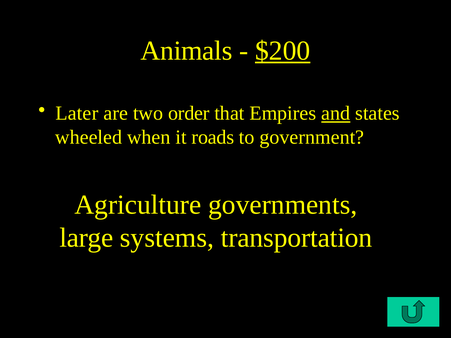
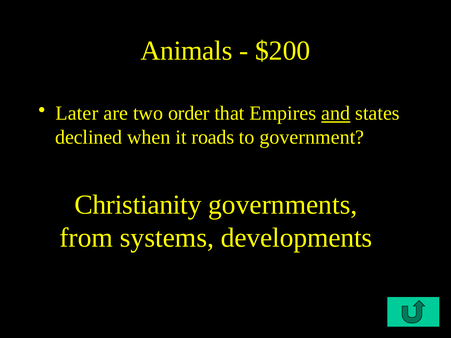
$200 underline: present -> none (283, 51)
wheeled: wheeled -> declined (89, 137)
Agriculture: Agriculture -> Christianity (138, 205)
large: large -> from (86, 238)
transportation: transportation -> developments (297, 238)
